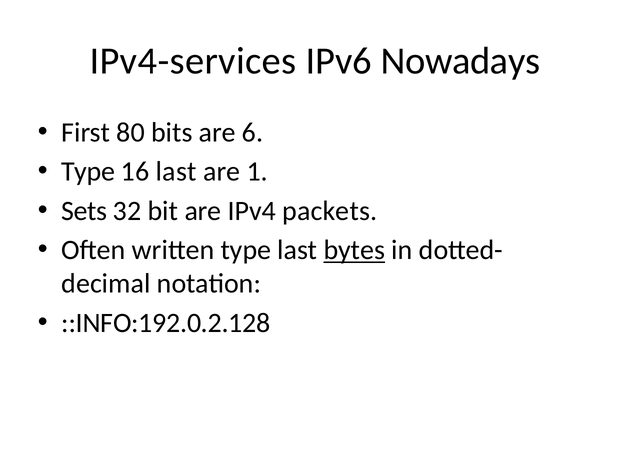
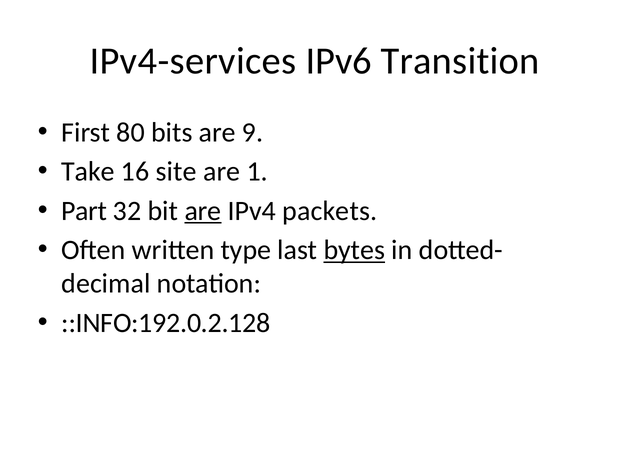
Nowadays: Nowadays -> Transition (460, 61)
6: 6 -> 9 (253, 132)
Type: Type -> Take (88, 171)
16 last: last -> site (176, 171)
Sets: Sets -> Part (84, 211)
are underline: none -> present (203, 211)
